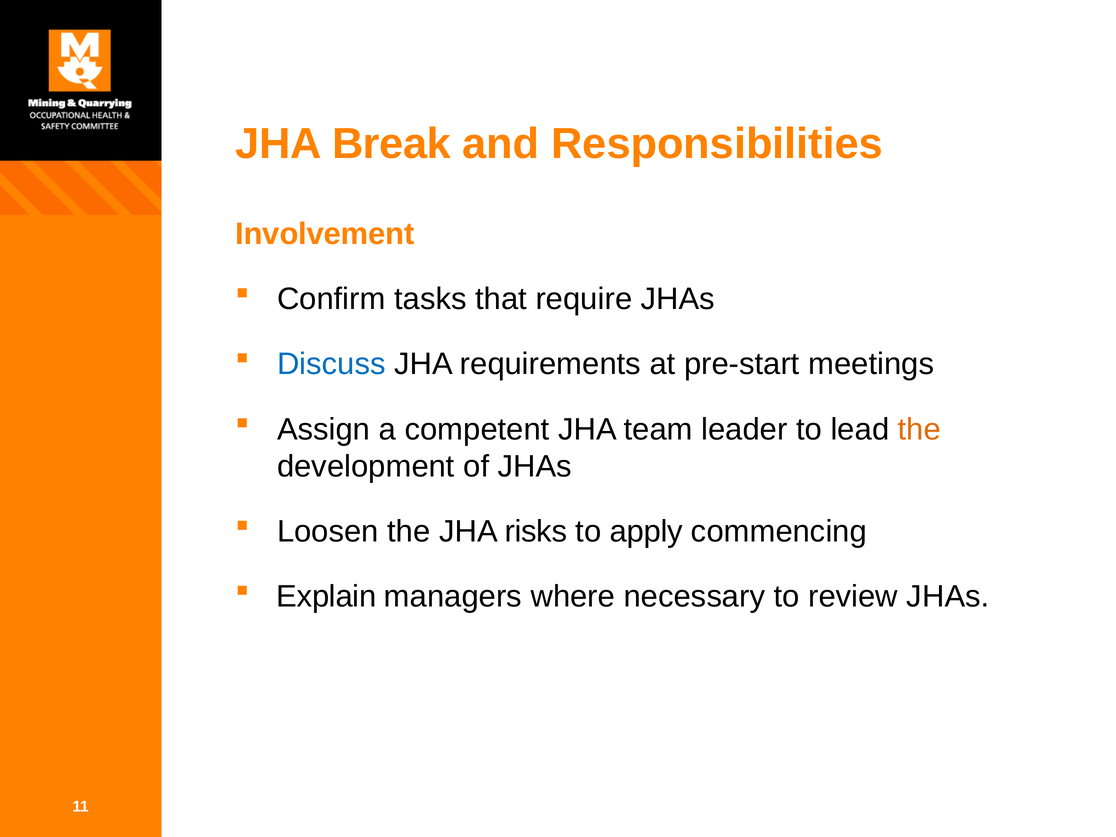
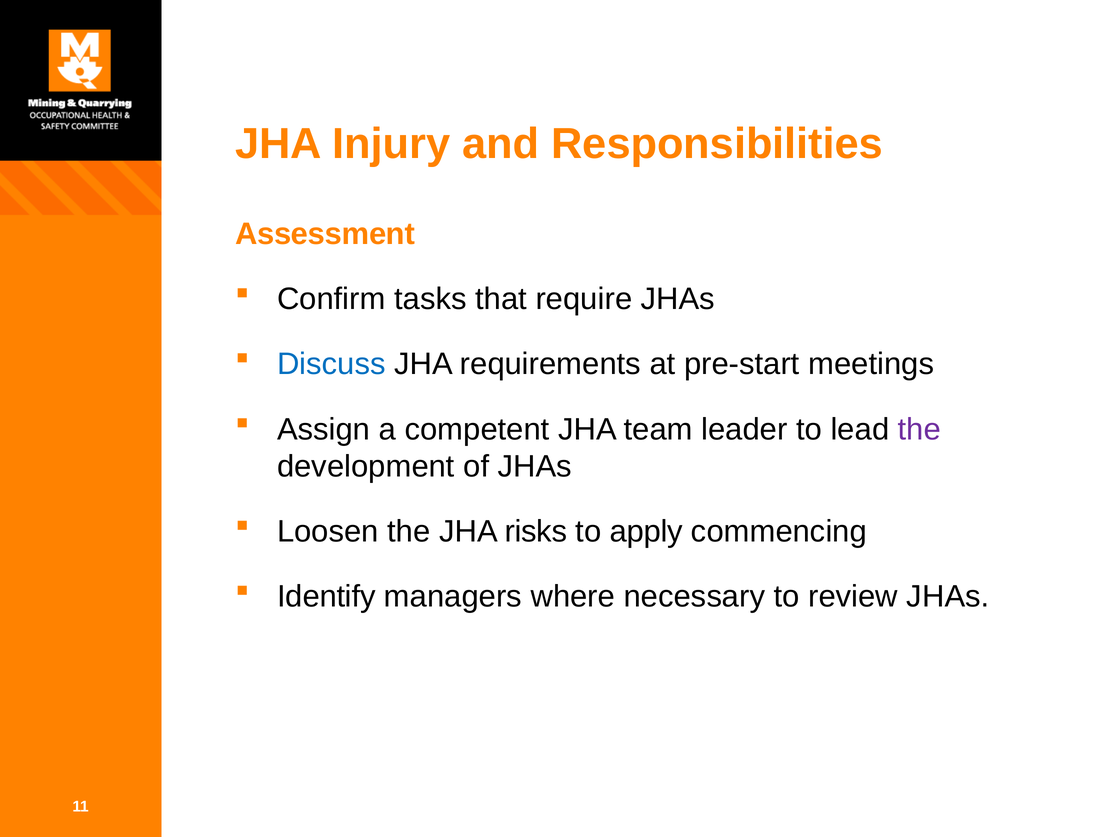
Break: Break -> Injury (391, 144)
Involvement: Involvement -> Assessment (325, 234)
the colour: orange -> purple (919, 429)
Explain: Explain -> Identify (326, 597)
